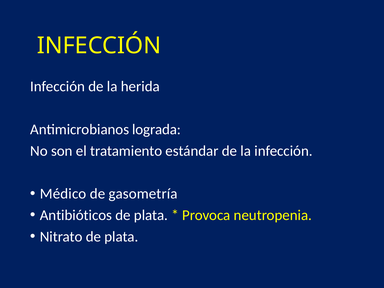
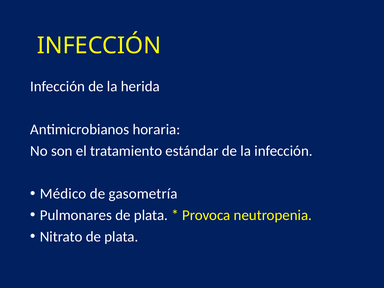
lograda: lograda -> horaria (156, 129)
Antibióticos: Antibióticos -> Pulmonares (76, 215)
